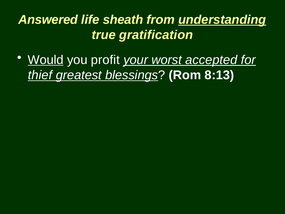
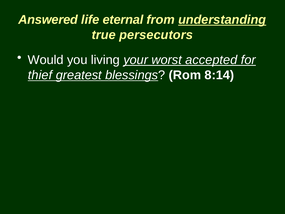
sheath: sheath -> eternal (123, 20)
gratification: gratification -> persecutors (156, 35)
Would underline: present -> none (46, 60)
profit: profit -> living (105, 60)
8:13: 8:13 -> 8:14 (219, 75)
